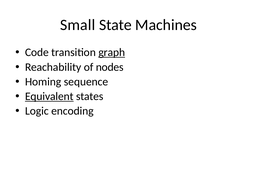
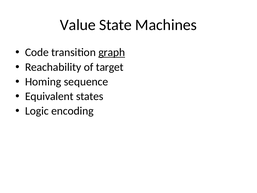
Small: Small -> Value (78, 25)
nodes: nodes -> target (110, 67)
Equivalent underline: present -> none (49, 96)
